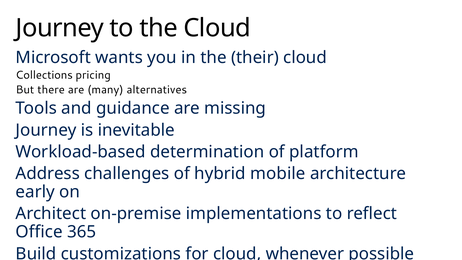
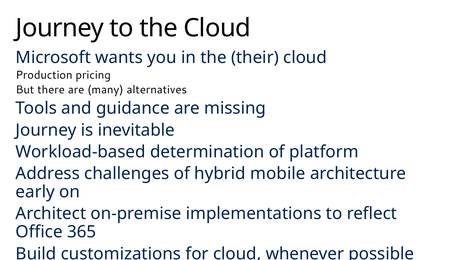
Collections: Collections -> Production (44, 75)
